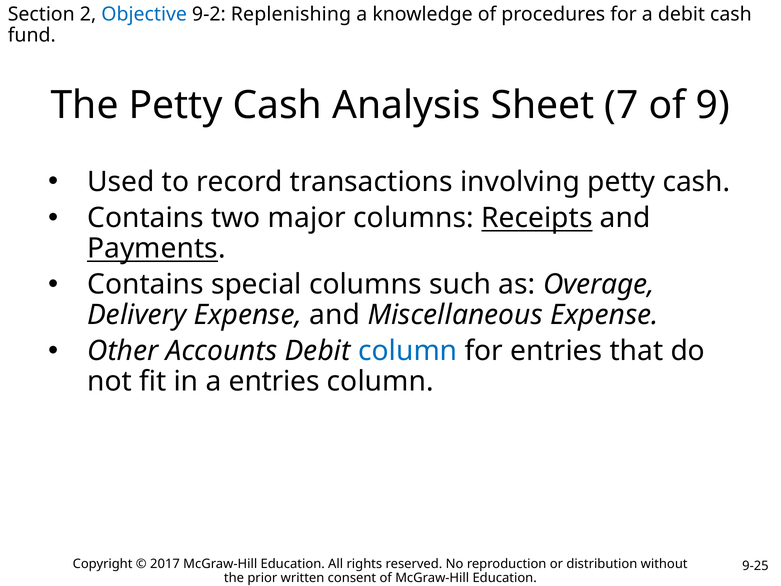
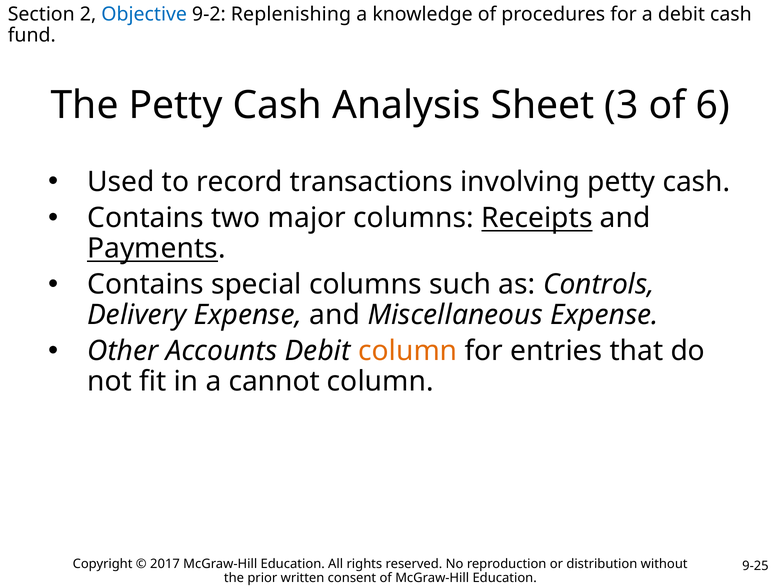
7: 7 -> 3 (622, 105)
9: 9 -> 6 (713, 105)
Overage: Overage -> Controls (599, 284)
column colour: blue -> orange (408, 351)
a entries: entries -> cannot (274, 381)
